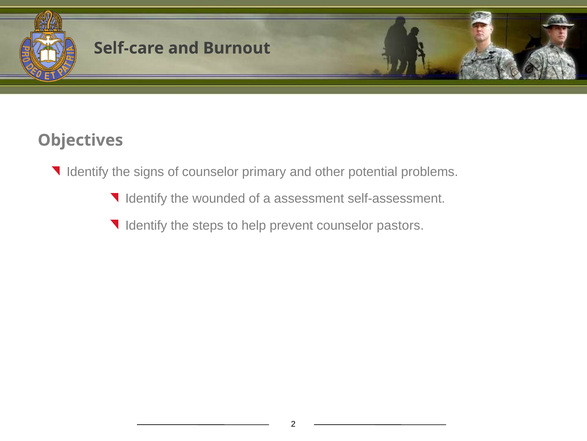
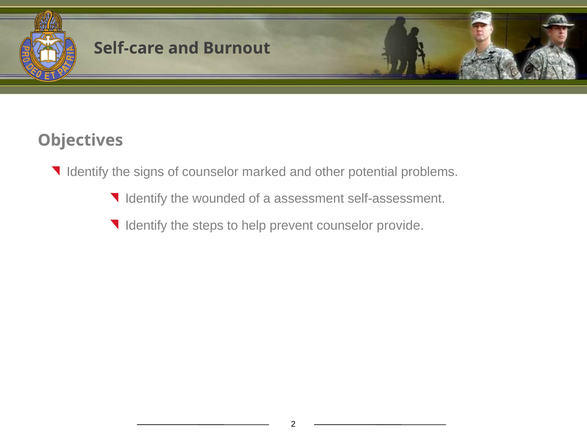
primary: primary -> marked (264, 172)
pastors: pastors -> provide (400, 225)
